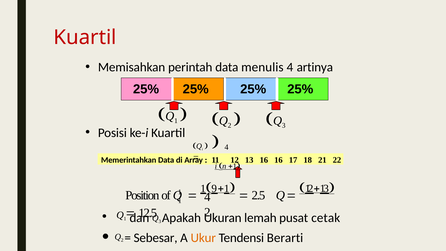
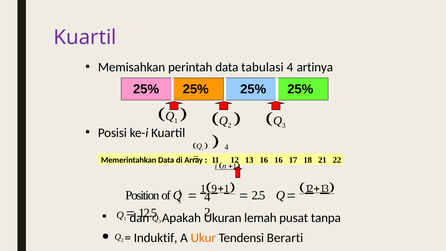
Kuartil colour: red -> purple (85, 37)
menulis: menulis -> tabulasi (262, 67)
cetak: cetak -> tanpa (326, 218)
Sebesar: Sebesar -> Induktif (156, 238)
